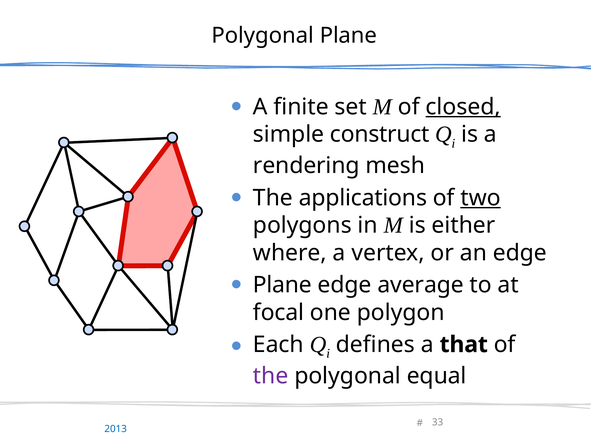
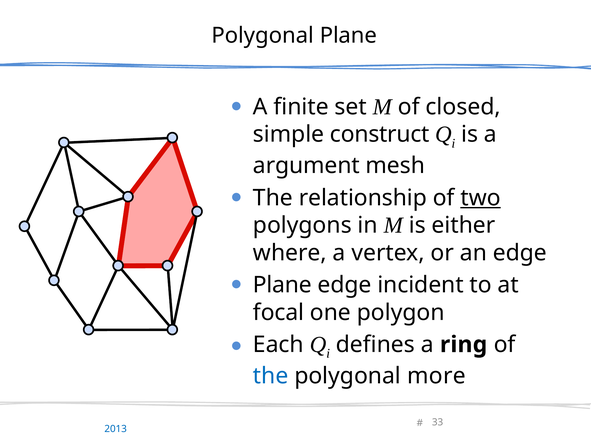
closed underline: present -> none (463, 107)
rendering: rendering -> argument (306, 166)
applications: applications -> relationship (363, 198)
average: average -> incident (421, 285)
that: that -> ring (464, 345)
the colour: purple -> blue (271, 376)
equal: equal -> more (436, 376)
